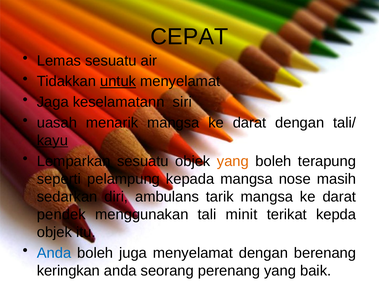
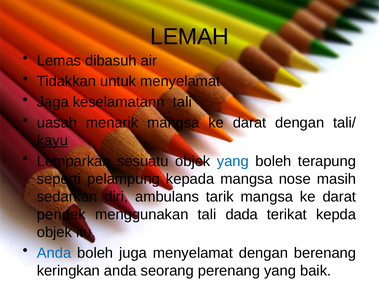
CEPAT: CEPAT -> LEMAH (190, 37)
Lemas sesuatu: sesuatu -> dibasuh (111, 60)
untuk underline: present -> none (118, 81)
keselamatann siri: siri -> tali (182, 102)
yang colour: orange -> blue (233, 161)
minit: minit -> dada (242, 214)
